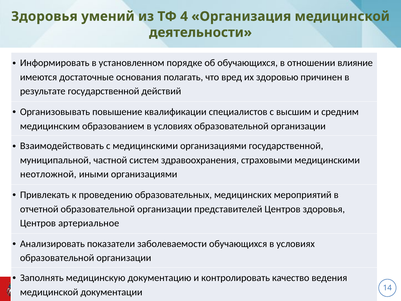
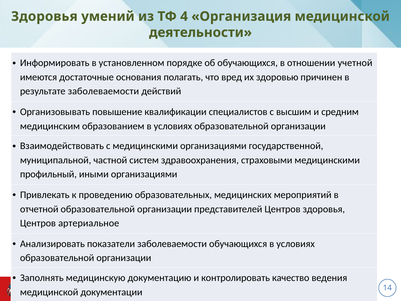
влияние: влияние -> учетной (355, 63)
результате государственной: государственной -> заболеваемости (103, 91)
неотложной: неотложной -> профильный (48, 174)
